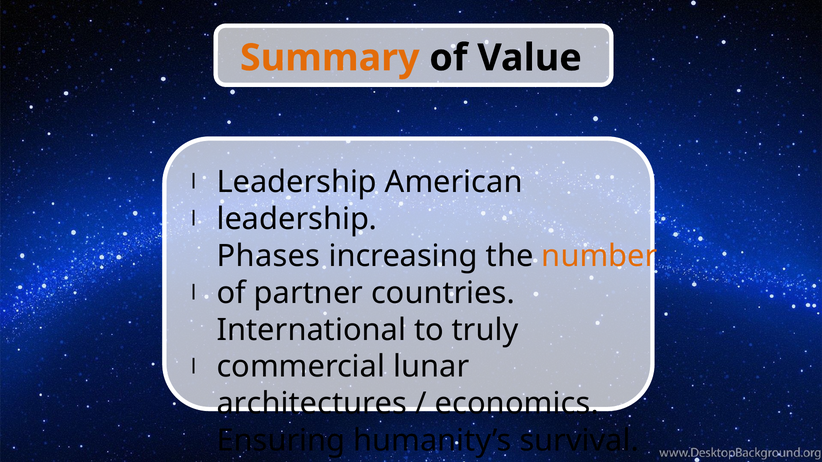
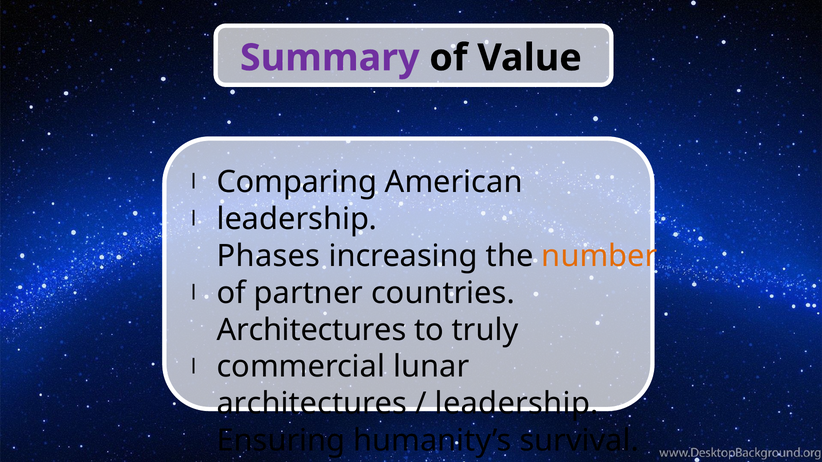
Summary colour: orange -> purple (330, 58)
Leadership: Leadership -> Comparing (297, 182)
International: International -> Architectures (311, 330)
economics: economics -> leadership (517, 404)
